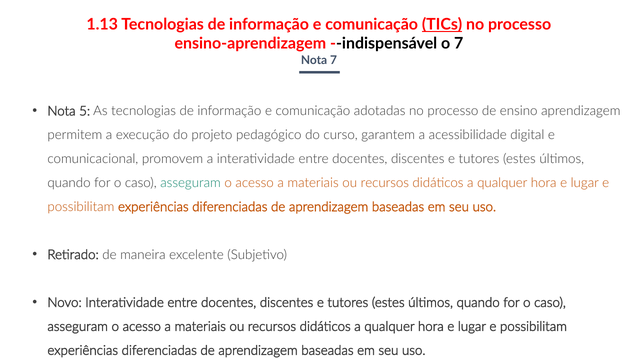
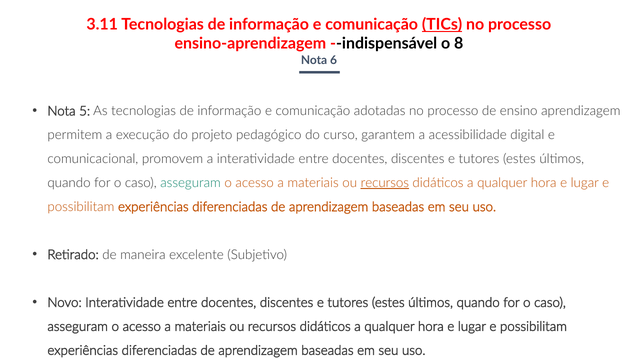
1.13: 1.13 -> 3.11 (102, 24)
o 7: 7 -> 8 (459, 44)
Nota 7: 7 -> 6 (334, 60)
recursos underline: none -> present (385, 183)
